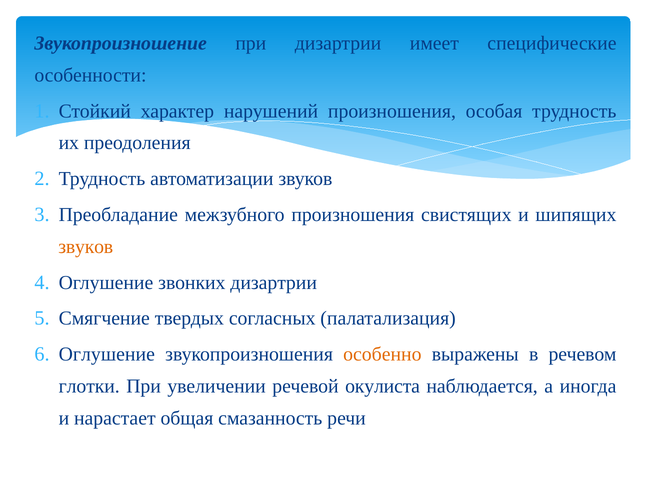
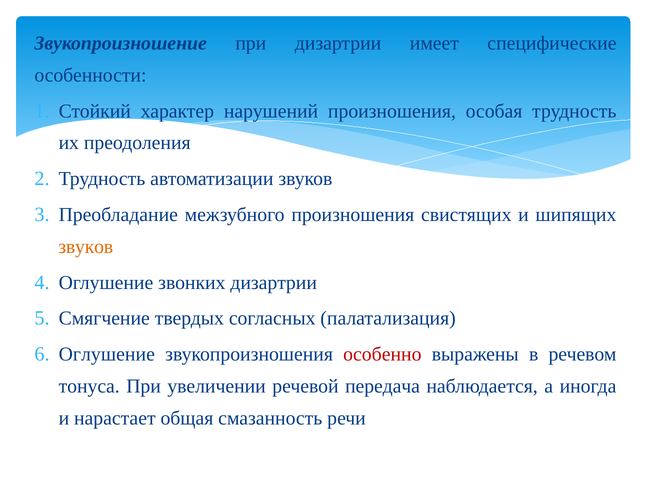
особенно colour: orange -> red (382, 354)
глотки: глотки -> тонуса (89, 386)
окулиста: окулиста -> передача (383, 386)
